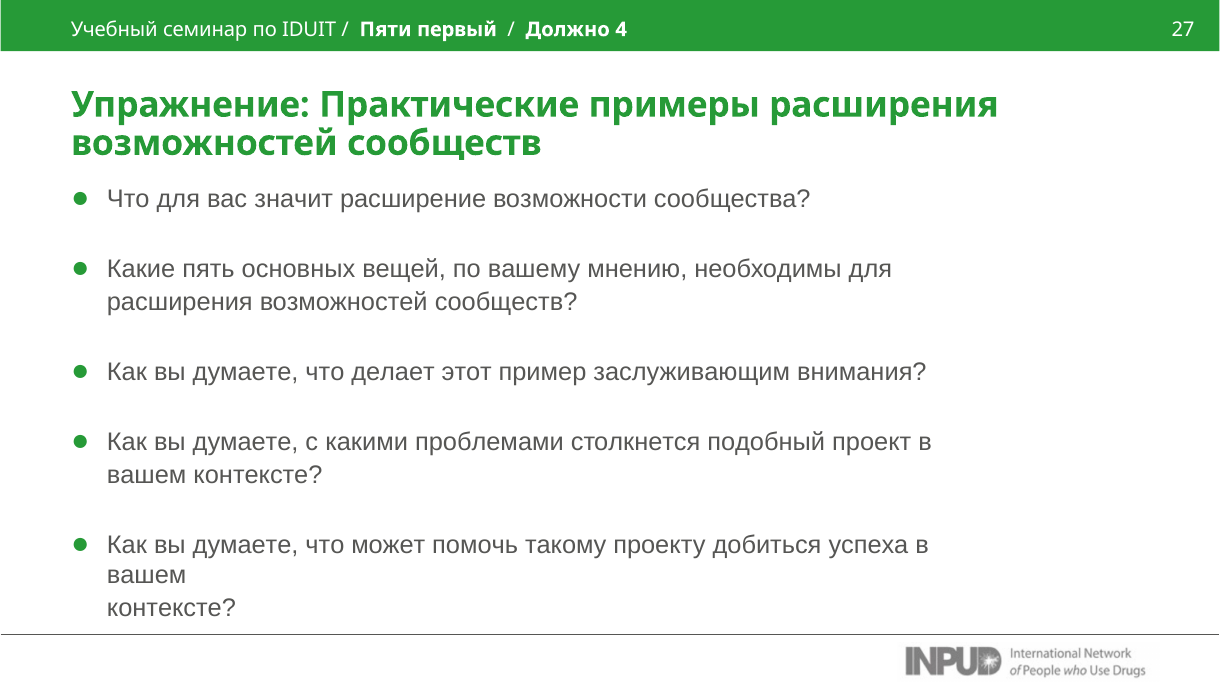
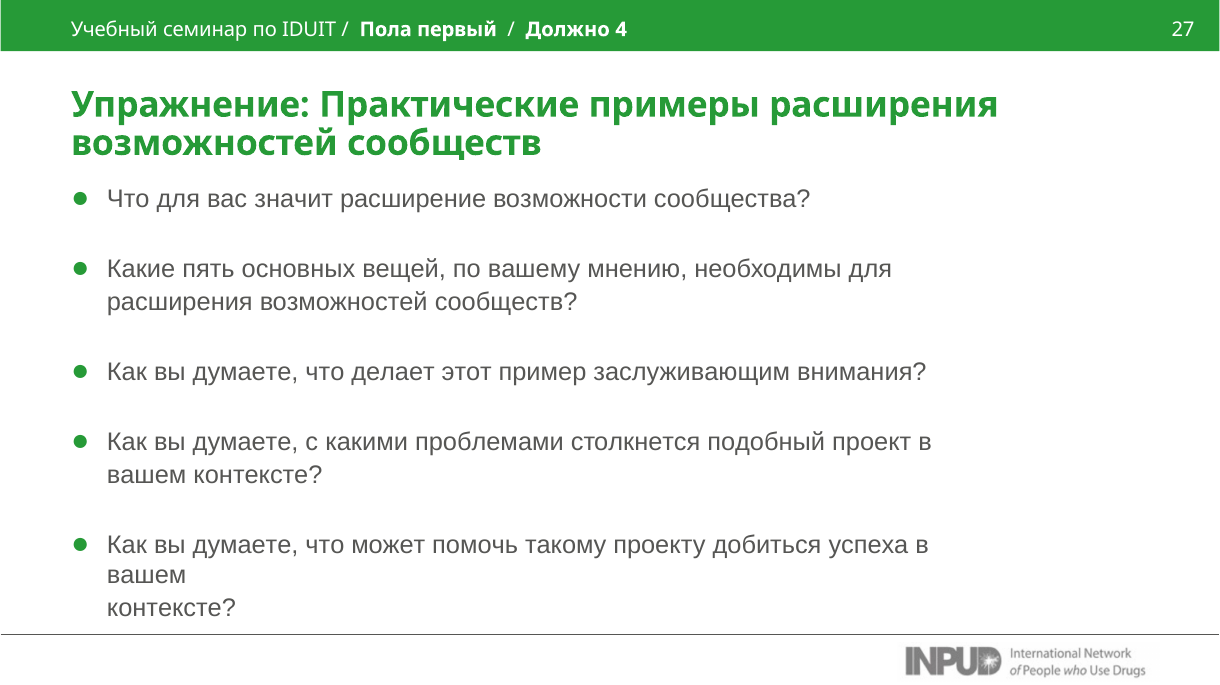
Пяти: Пяти -> Пола (386, 30)
